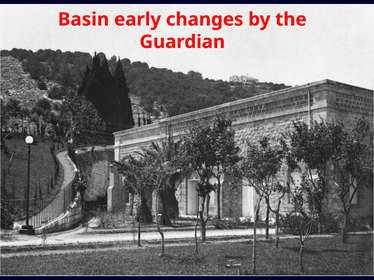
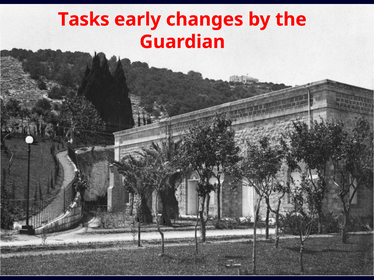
Basin: Basin -> Tasks (84, 19)
